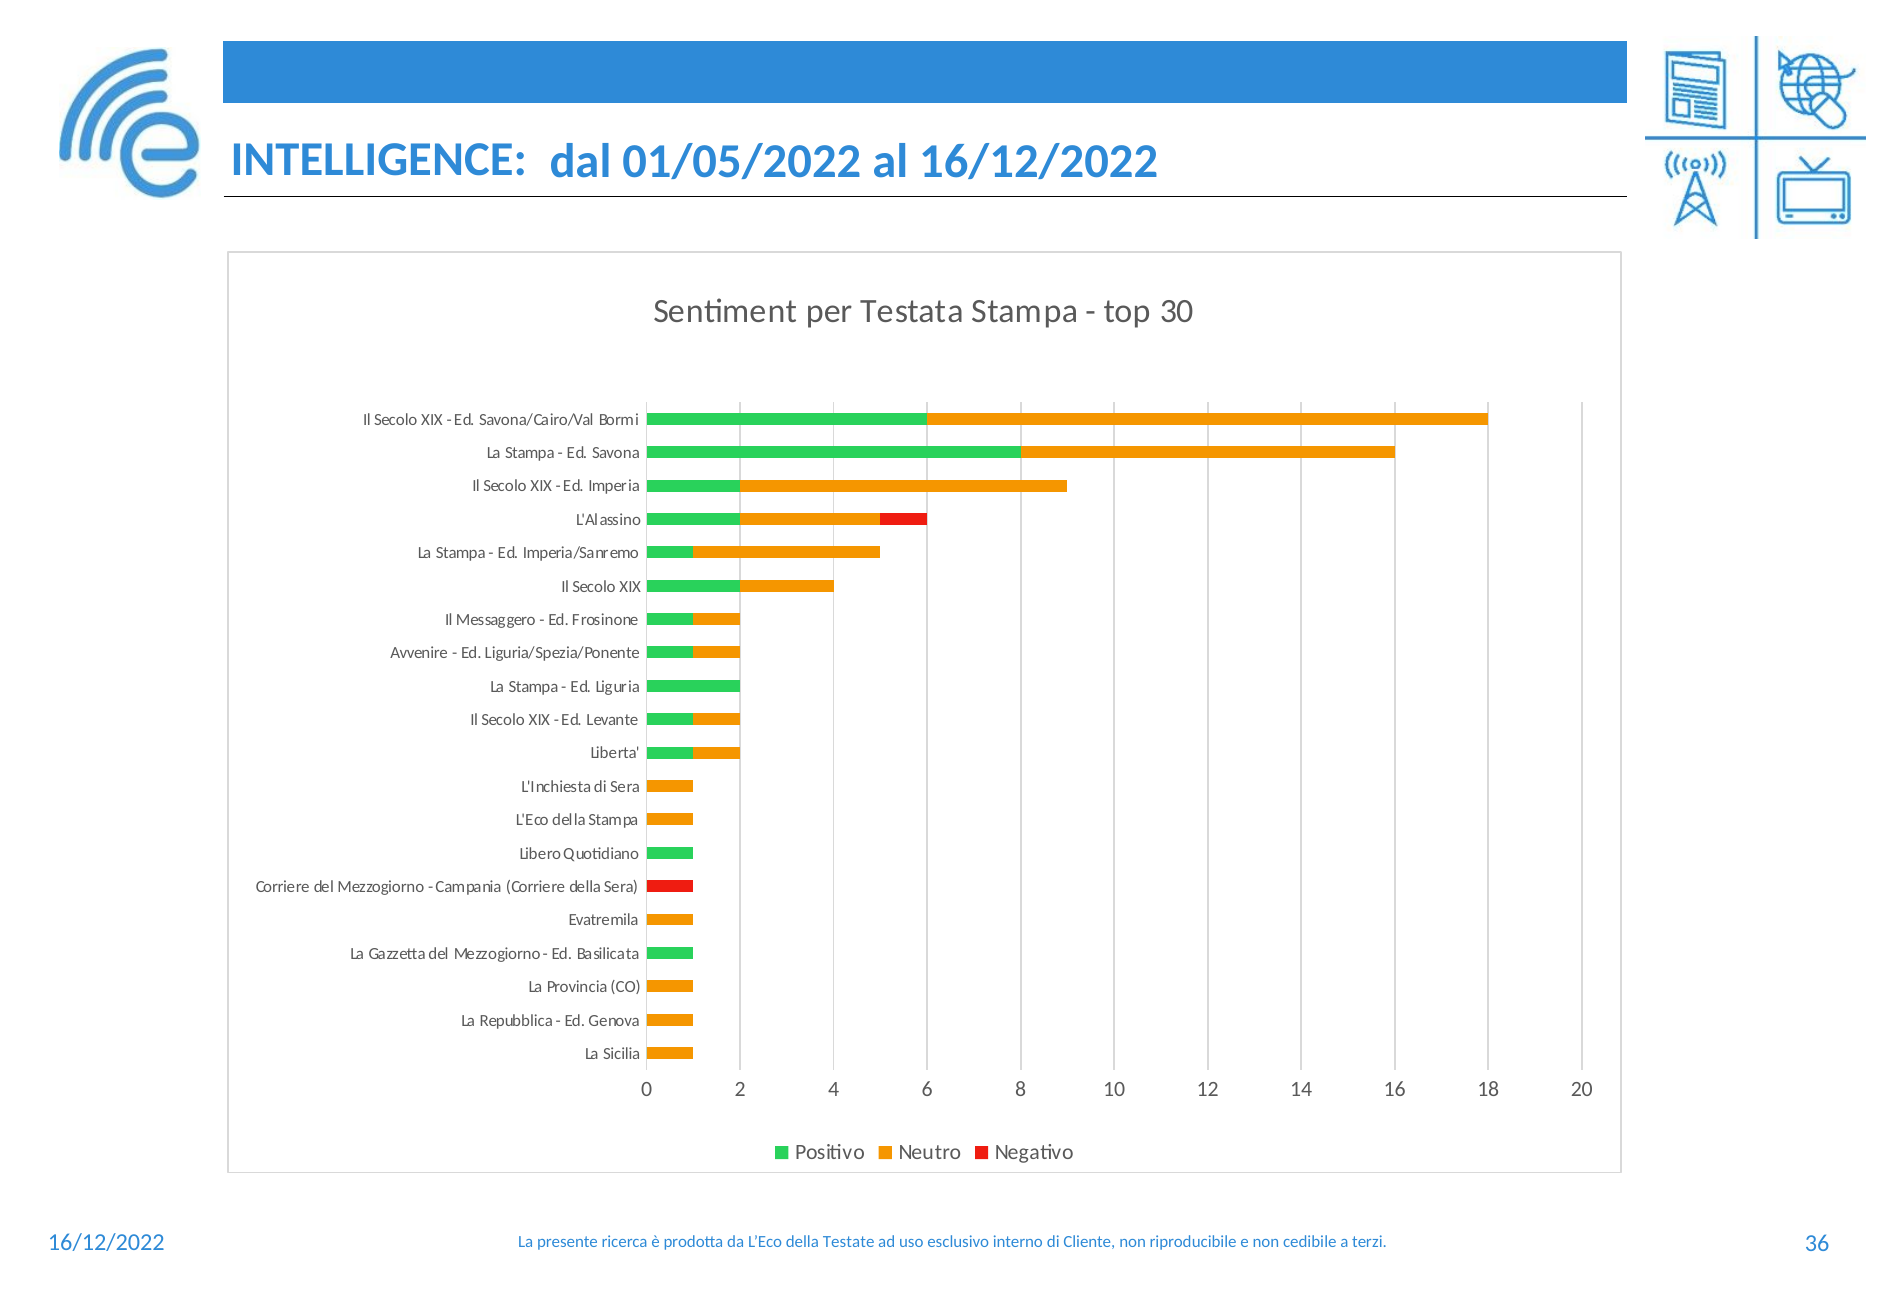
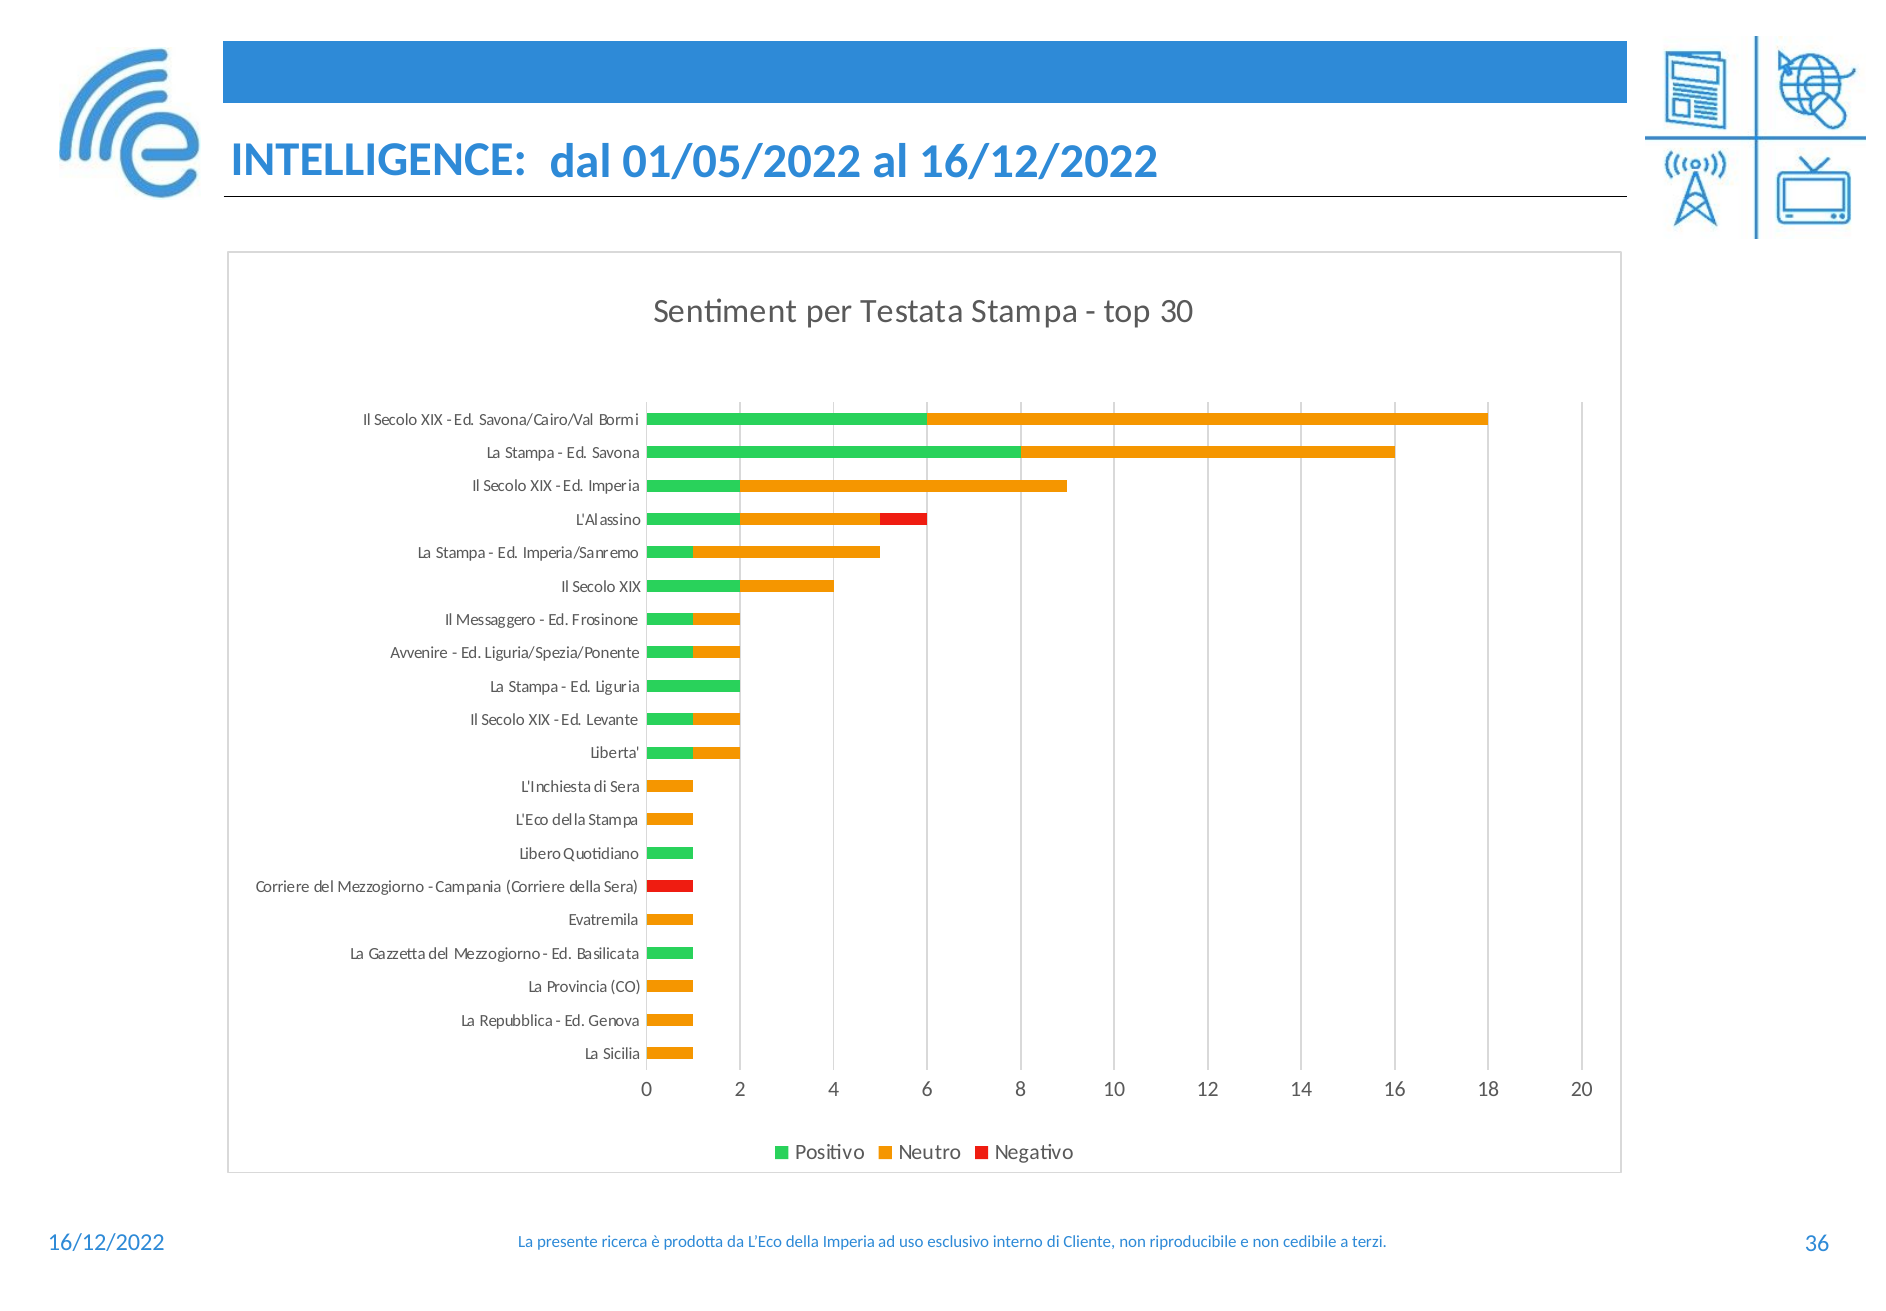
della Testate: Testate -> Imperia (849, 1243)
